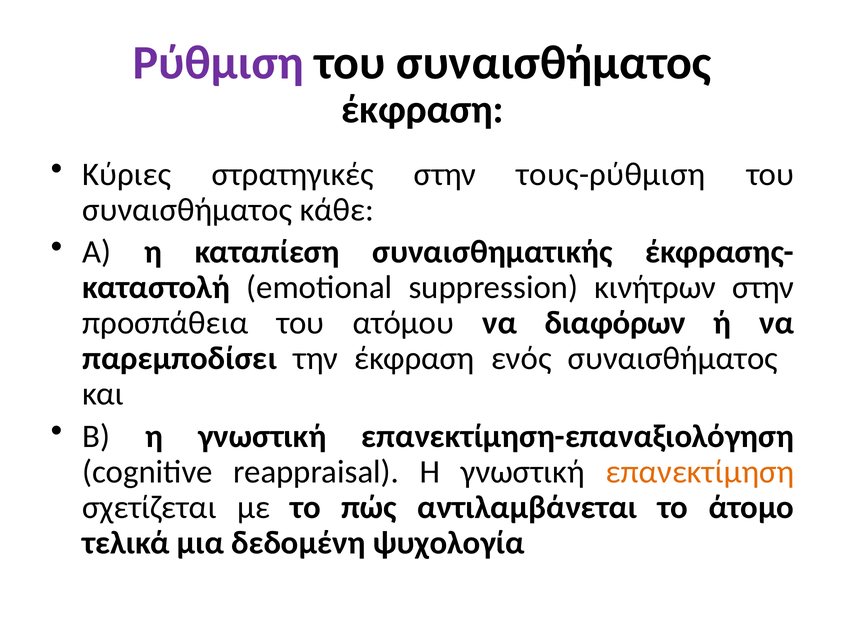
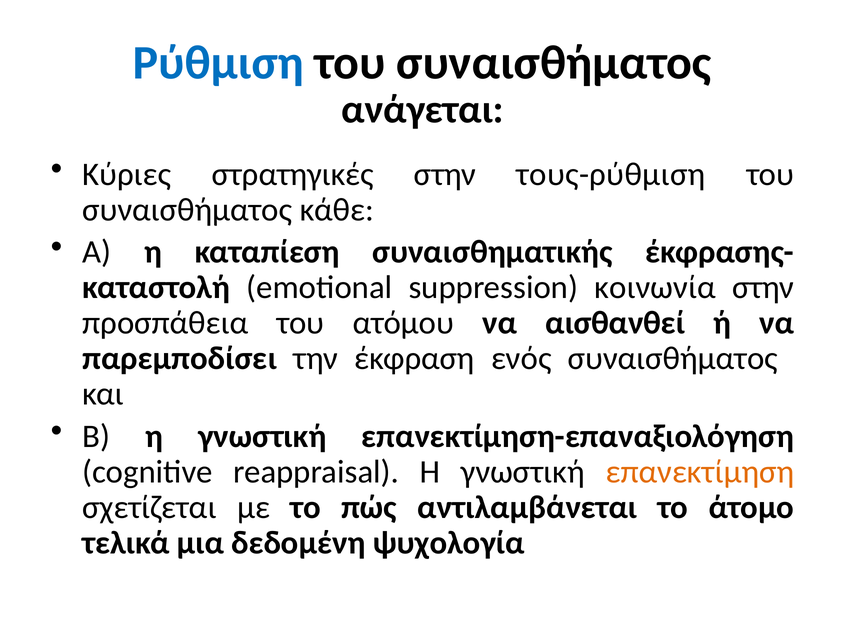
Ρύθμιση colour: purple -> blue (218, 63)
έκφραση: έκφραση -> ανάγεται (423, 109)
κινήτρων: κινήτρων -> κοινωνία (655, 287)
διαφόρων: διαφόρων -> αισθανθεί (615, 323)
